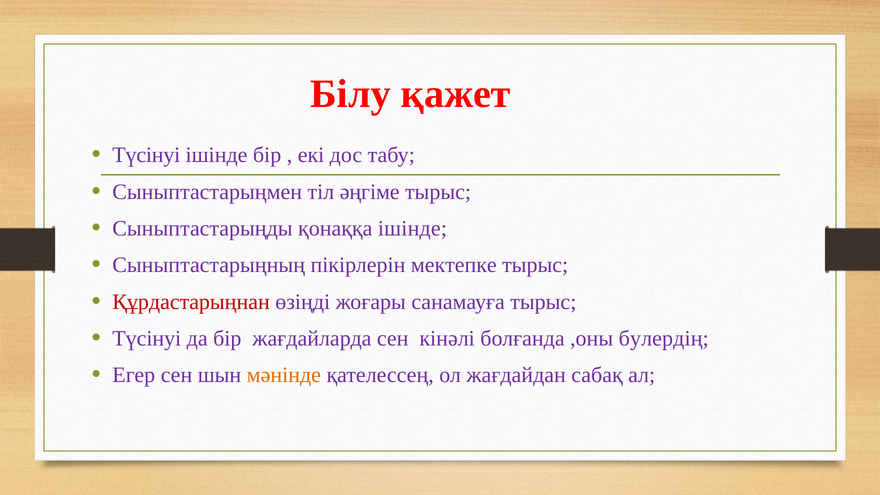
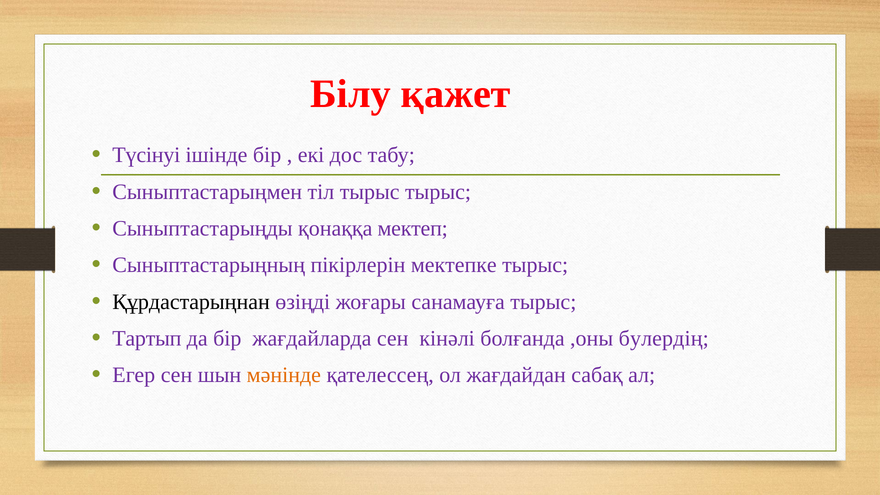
тіл әңгіме: әңгіме -> тырыс (370, 192)
қонаққа ішінде: ішінде -> мектеп (413, 228)
Құрдастарыңнан colour: red -> black (191, 302)
Түсінуі: Түсінуі -> Тартып (147, 338)
